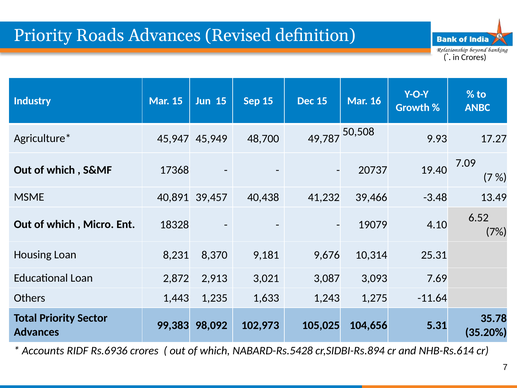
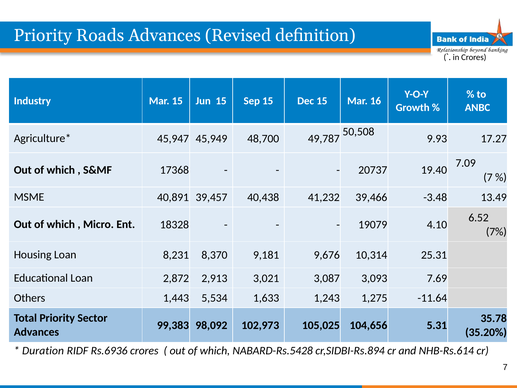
1,235: 1,235 -> 5,534 (214, 298)
Accounts: Accounts -> Duration (43, 351)
